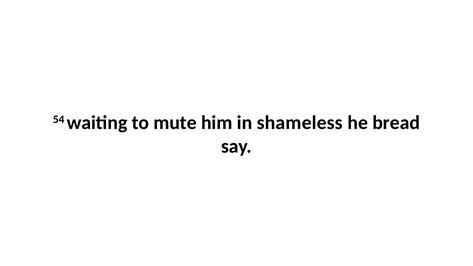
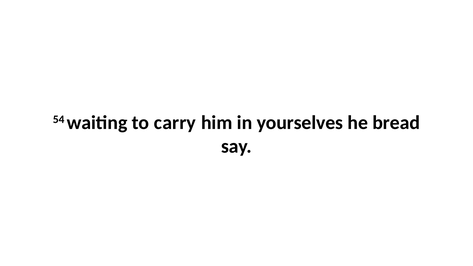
mute: mute -> carry (175, 123)
shameless: shameless -> yourselves (300, 123)
